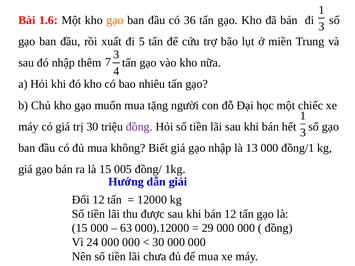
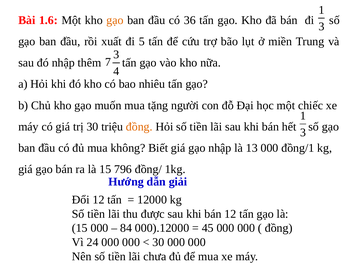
đồng colour: purple -> orange (139, 127)
005: 005 -> 796 (123, 169)
63: 63 -> 84 (126, 228)
29: 29 -> 45 (208, 228)
